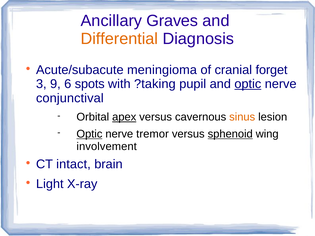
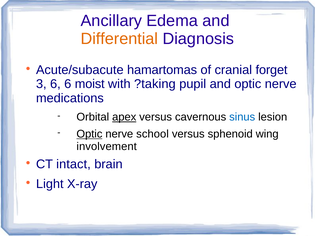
Graves: Graves -> Edema (172, 21)
meningioma: meningioma -> hamartomas (162, 70)
3 9: 9 -> 6 (55, 84)
spots: spots -> moist (90, 84)
optic underline: present -> none (248, 84)
conjunctival: conjunctival -> medications (70, 98)
sinus colour: orange -> blue (242, 117)
tremor: tremor -> school (153, 134)
sphenoid underline: present -> none (230, 134)
